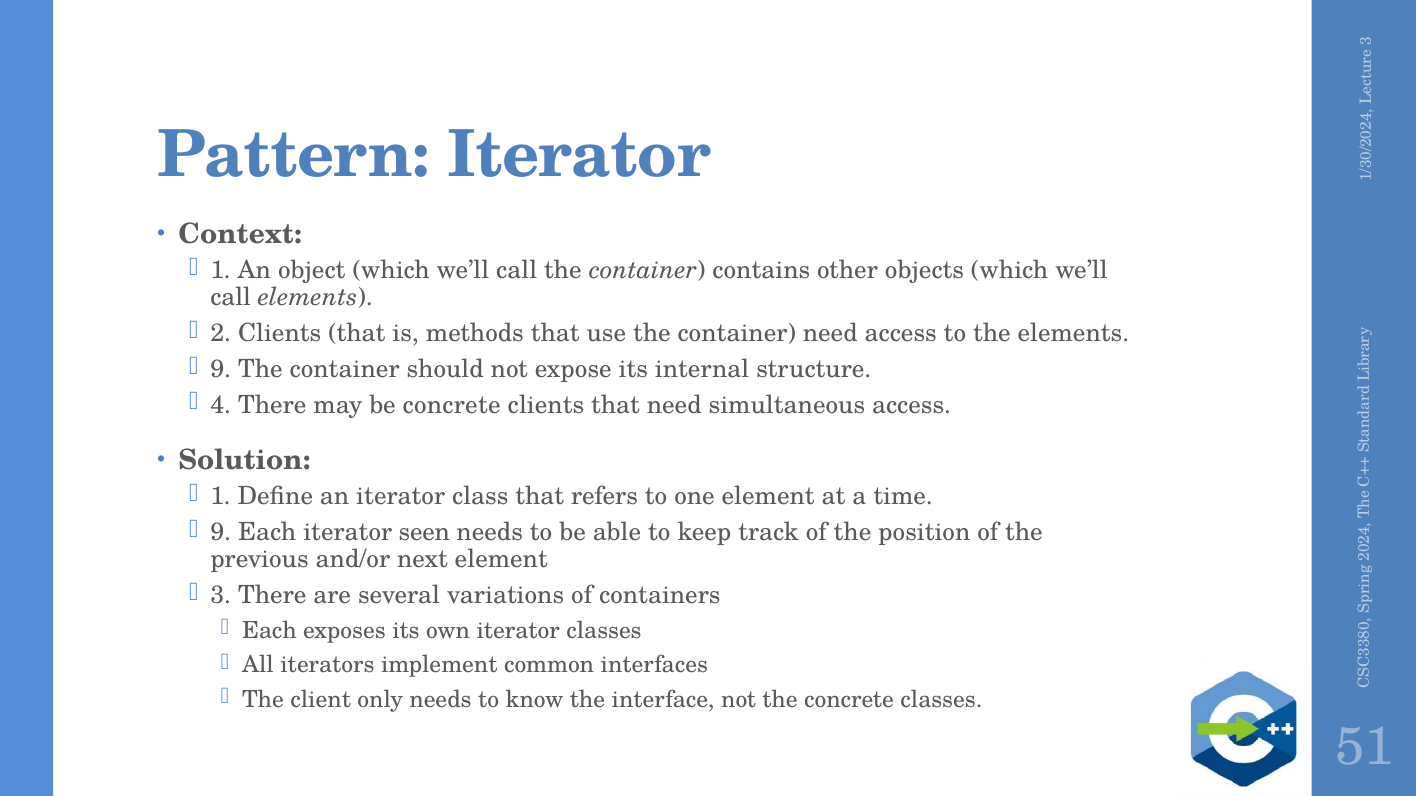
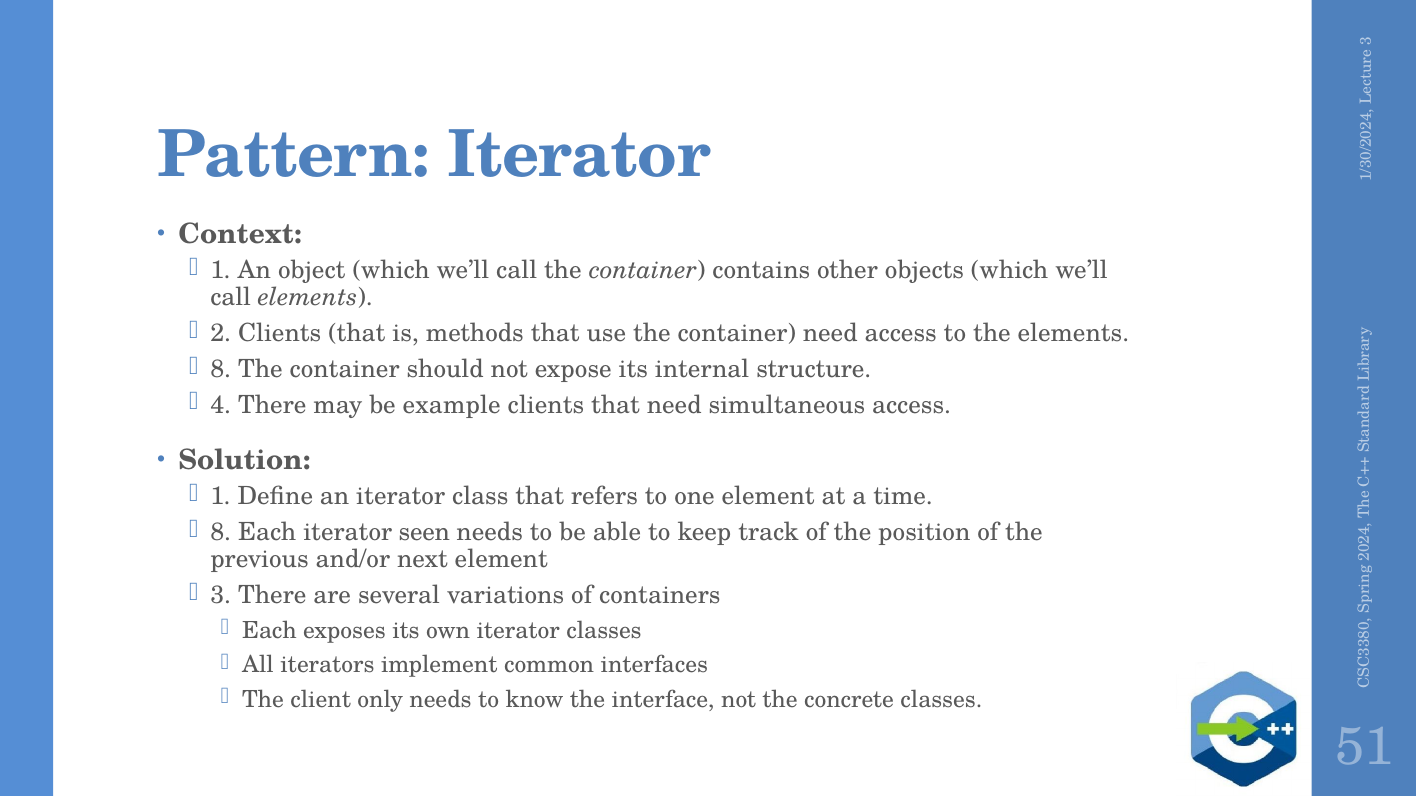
9: 9 -> 8 (221, 369)
be concrete: concrete -> example (452, 405)
9: 9 -> 8 (221, 533)
